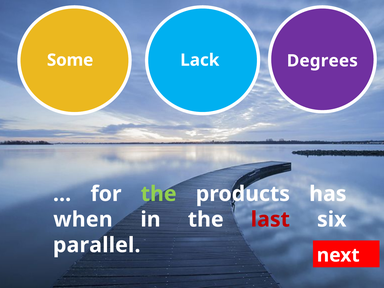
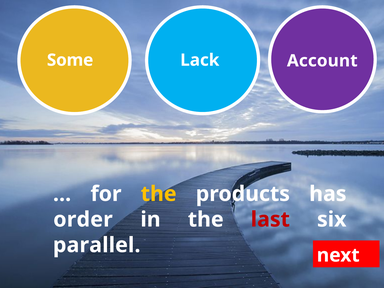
Degrees: Degrees -> Account (322, 61)
the colour: light green -> yellow (159, 194)
when: when -> order (83, 220)
